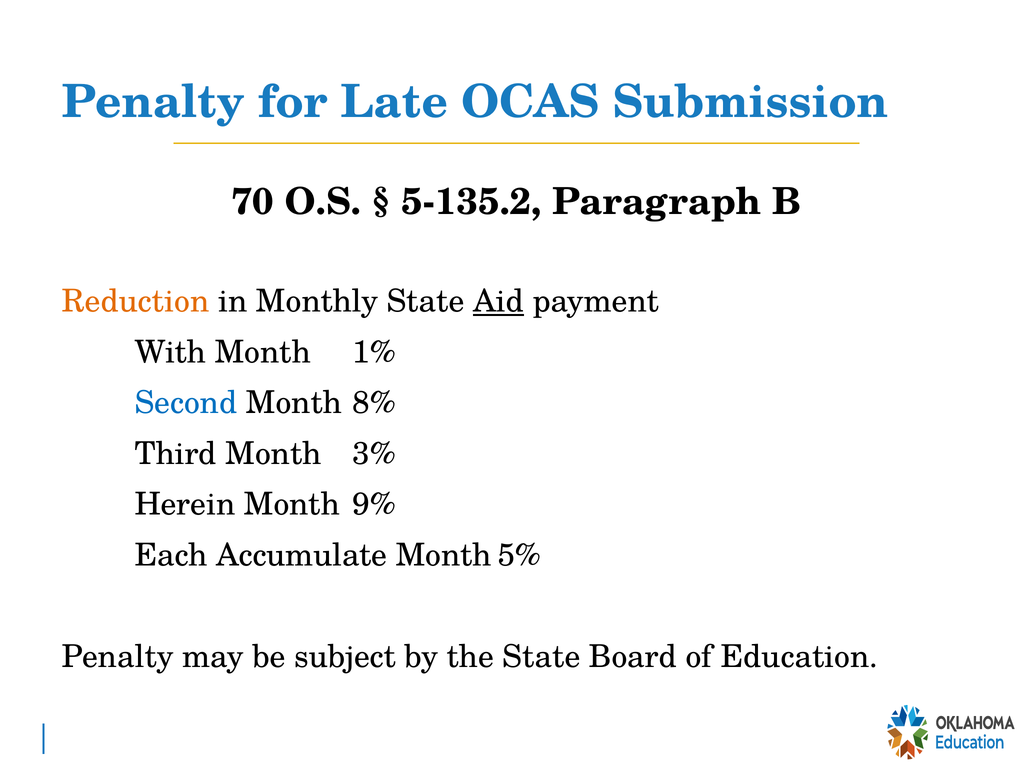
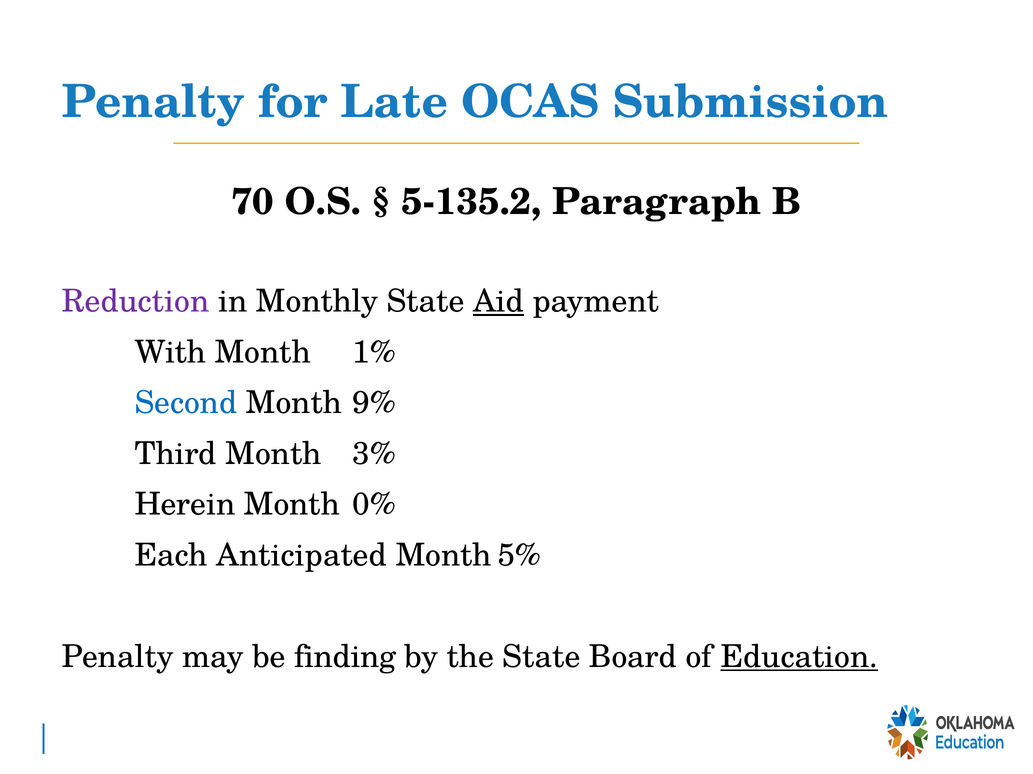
Reduction colour: orange -> purple (136, 302)
8%: 8% -> 9% (374, 403)
9%: 9% -> 0% (374, 505)
Accumulate: Accumulate -> Anticipated (302, 556)
subject: subject -> finding (345, 657)
Education underline: none -> present (799, 657)
